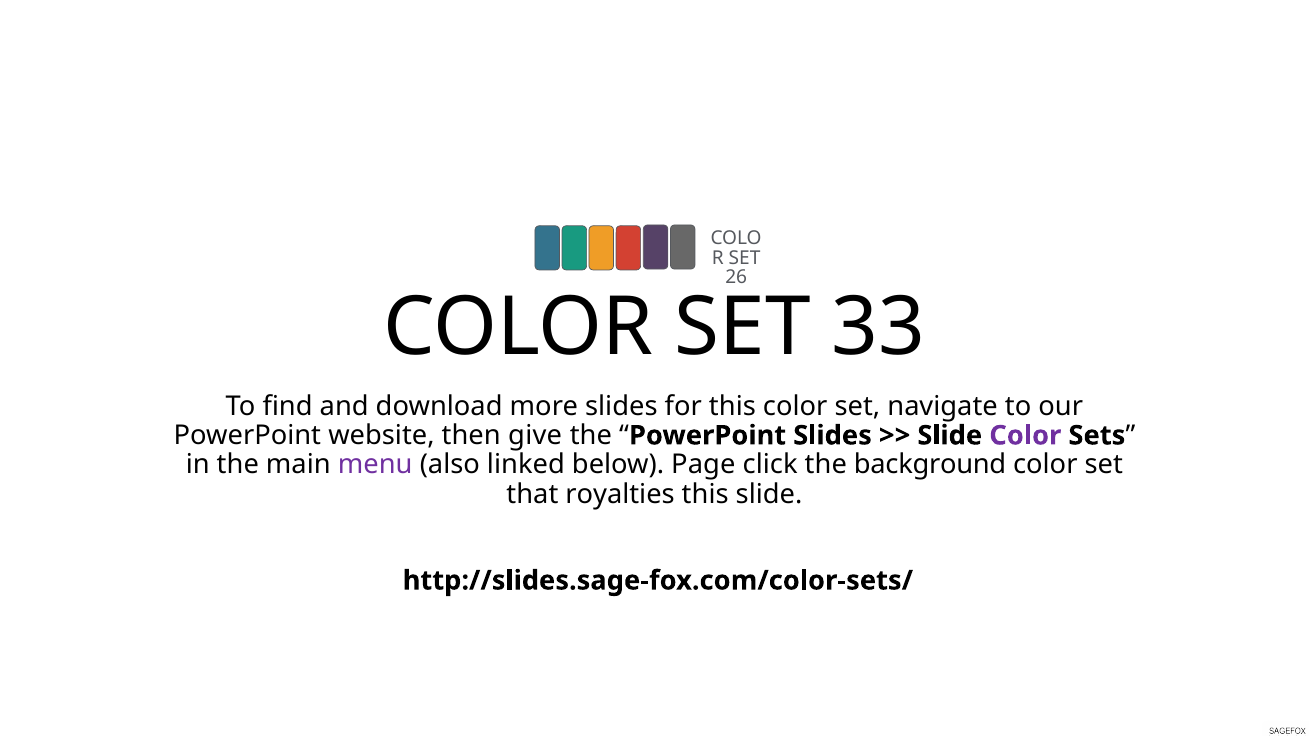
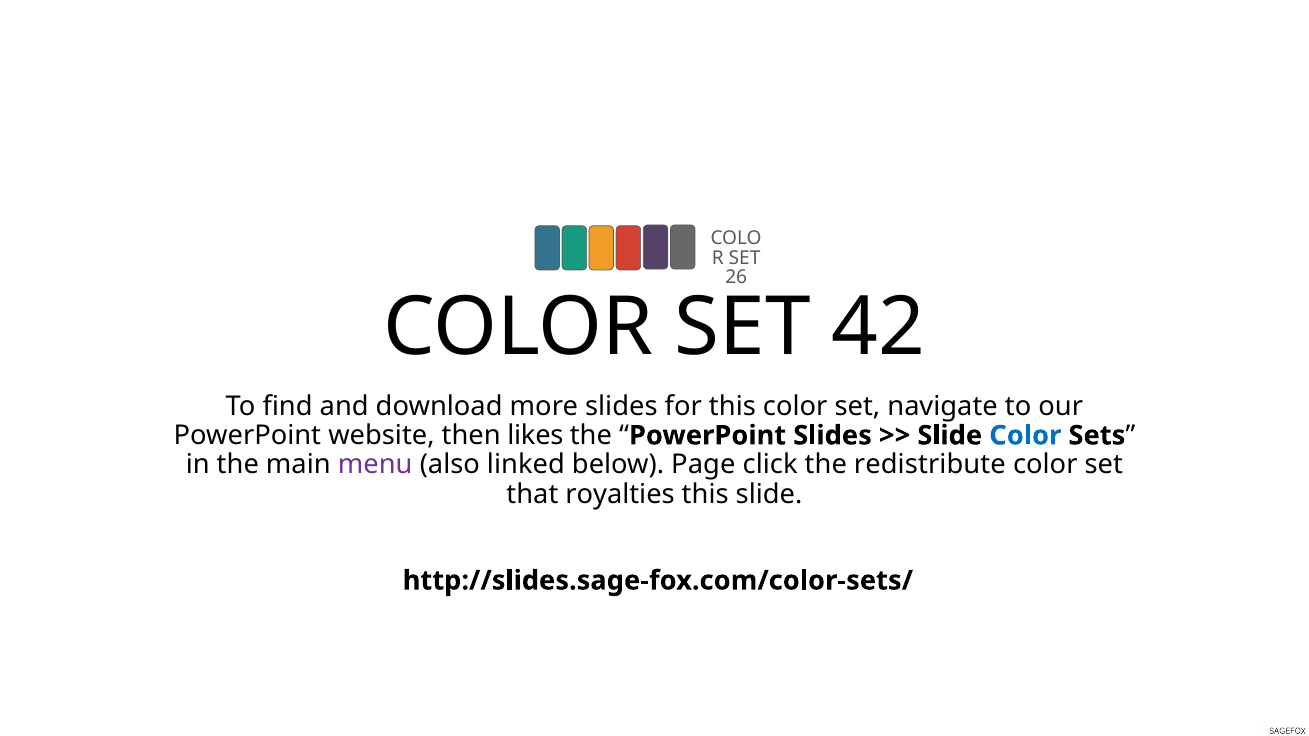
33: 33 -> 42 (879, 327)
give: give -> likes (535, 436)
Color colour: purple -> blue (1025, 436)
background: background -> redistribute (930, 465)
